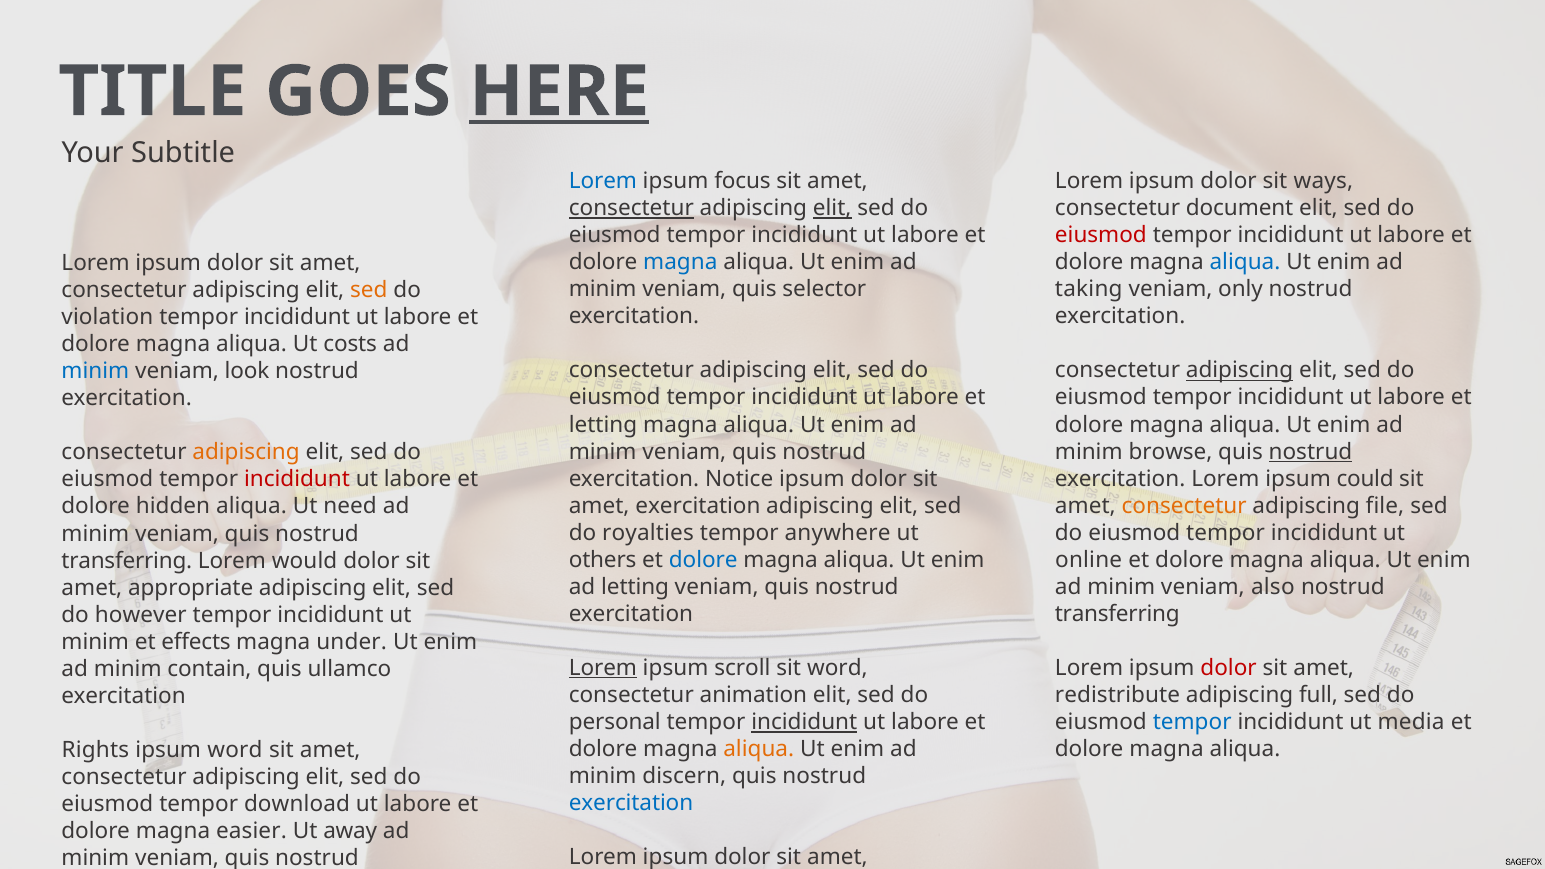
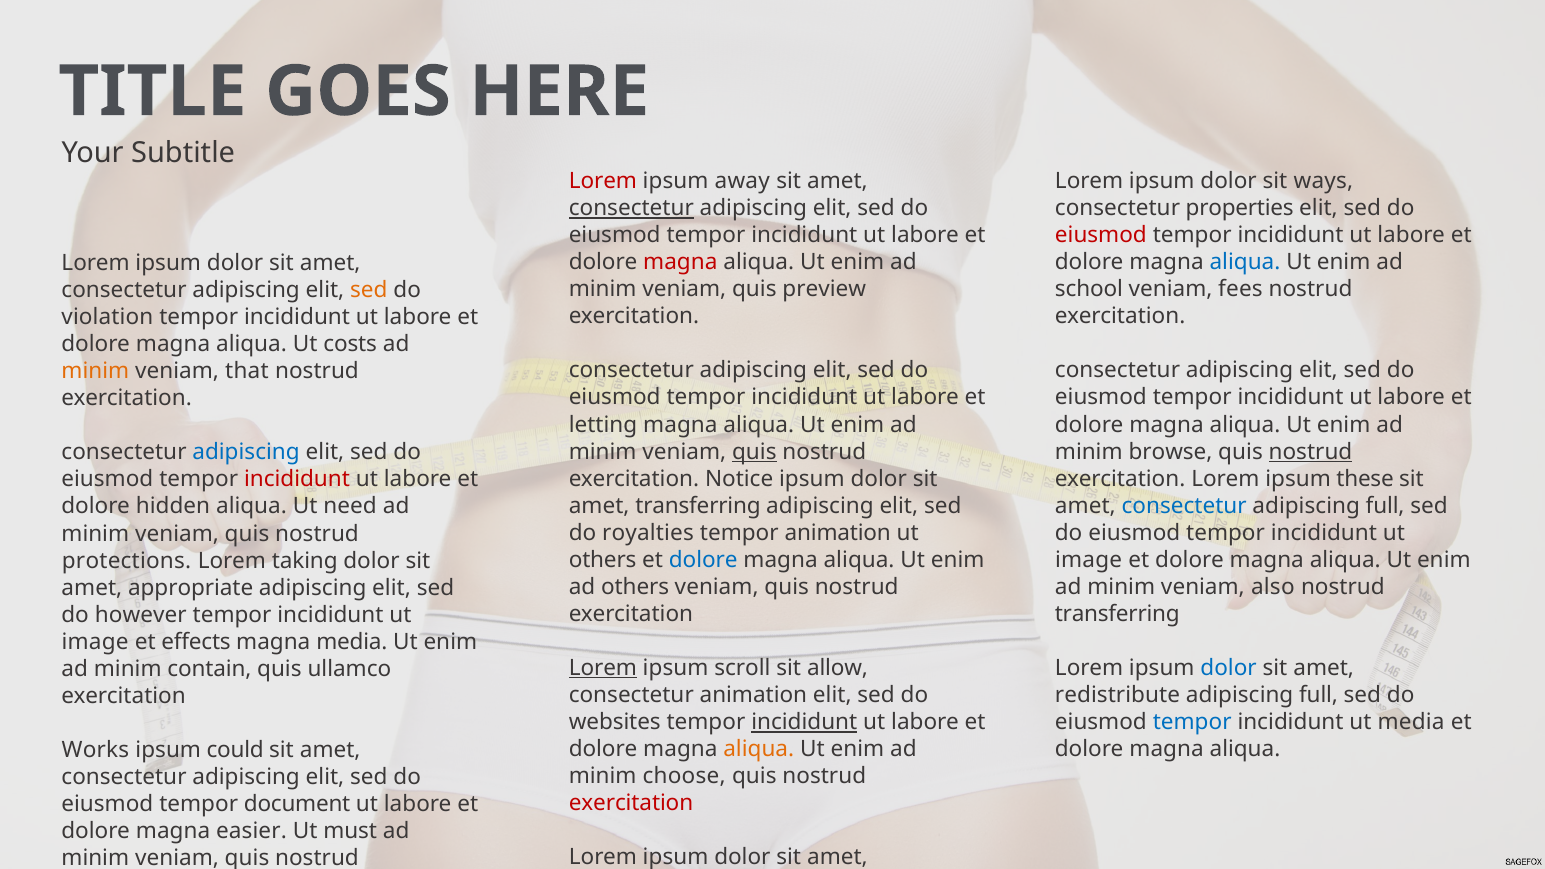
HERE underline: present -> none (559, 92)
Lorem colour: blue -> red (603, 181)
focus: focus -> away (742, 181)
elit underline: present -> none (832, 208)
document: document -> properties (1240, 208)
magna colour: blue -> red (680, 262)
selector: selector -> preview (824, 289)
taking: taking -> school (1089, 289)
only: only -> fees (1240, 289)
adipiscing underline: present -> none (1240, 371)
minim colour: blue -> orange (95, 371)
look: look -> that (247, 371)
quis underline: none -> present (754, 452)
adipiscing colour: orange -> blue (246, 452)
could: could -> these (1365, 479)
amet exercitation: exercitation -> transferring (698, 506)
consectetur colour: orange -> blue (1184, 506)
file: file -> full (1385, 506)
tempor anywhere: anywhere -> animation (838, 533)
online: online -> image (1089, 560)
transferring: transferring -> protections (127, 561)
would: would -> taking (305, 561)
ad letting: letting -> others (635, 587)
minim: minim -> image (95, 642)
magna under: under -> media (352, 642)
sit word: word -> allow (837, 668)
dolor colour: red -> blue (1229, 668)
personal: personal -> websites (615, 722)
Rights: Rights -> Works (95, 750)
ipsum word: word -> could (235, 750)
discern: discern -> choose (684, 776)
exercitation colour: blue -> red (631, 803)
download: download -> document (297, 804)
away: away -> must (350, 831)
